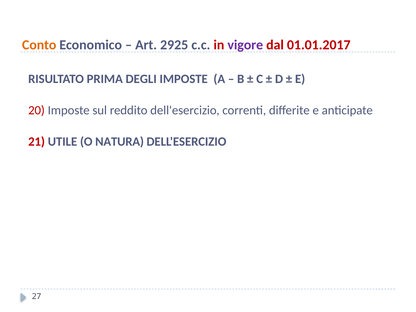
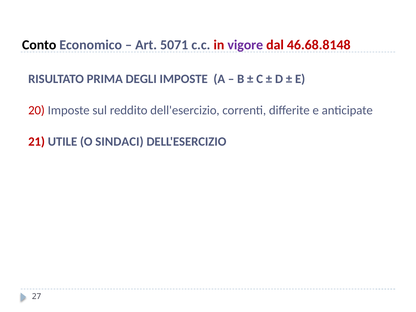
Conto colour: orange -> black (39, 45)
2925: 2925 -> 5071 (174, 45)
01.01.2017: 01.01.2017 -> 46.68.8148 (319, 45)
NATURA: NATURA -> SINDACI (119, 142)
